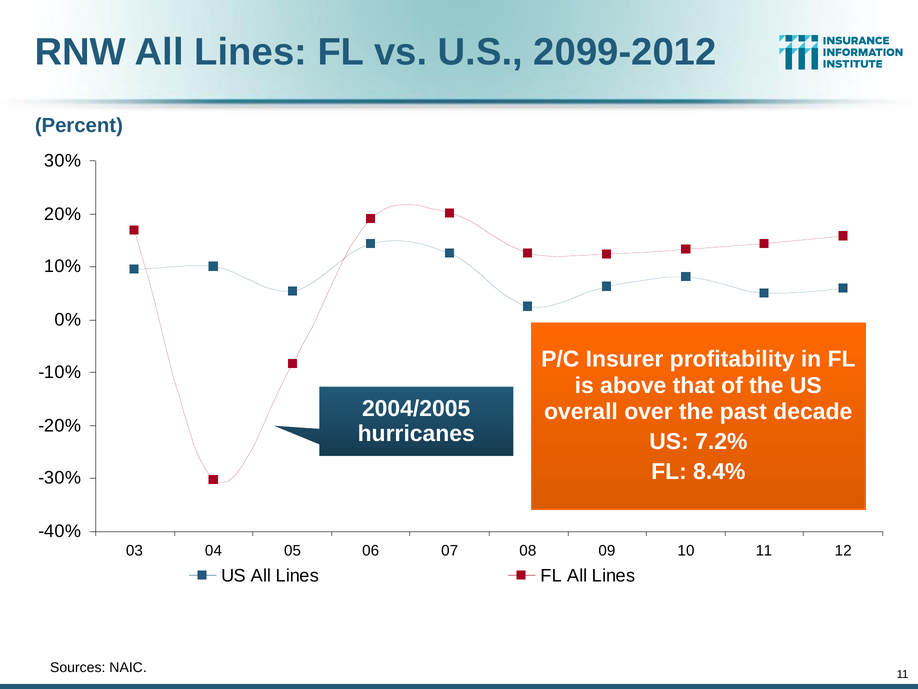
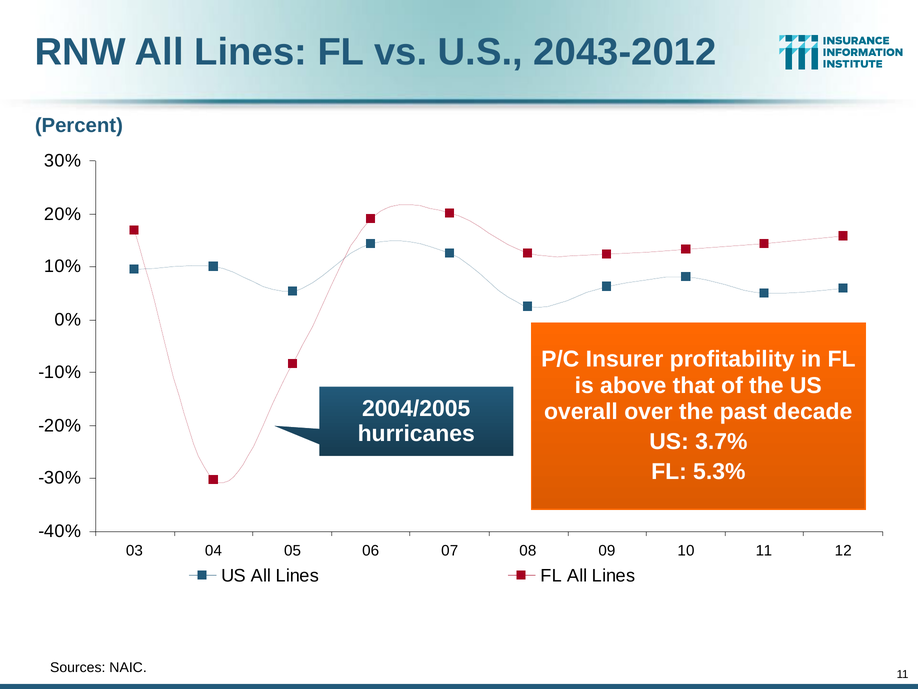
2099-2012: 2099-2012 -> 2043-2012 (625, 52)
7.2%: 7.2% -> 3.7% (721, 441)
8.4%: 8.4% -> 5.3% (719, 471)
